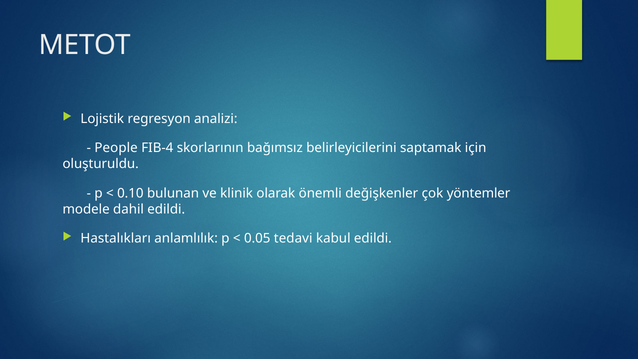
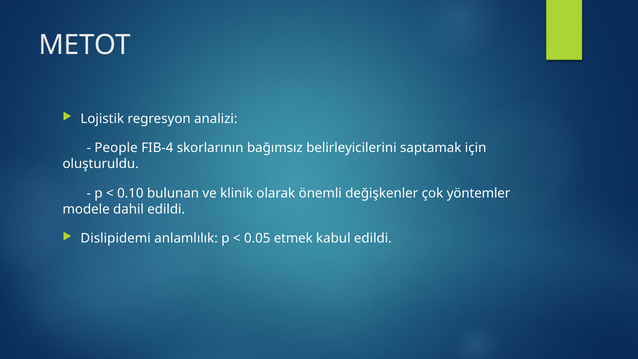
Hastalıkları: Hastalıkları -> Dislipidemi (116, 238)
tedavi: tedavi -> etmek (293, 238)
